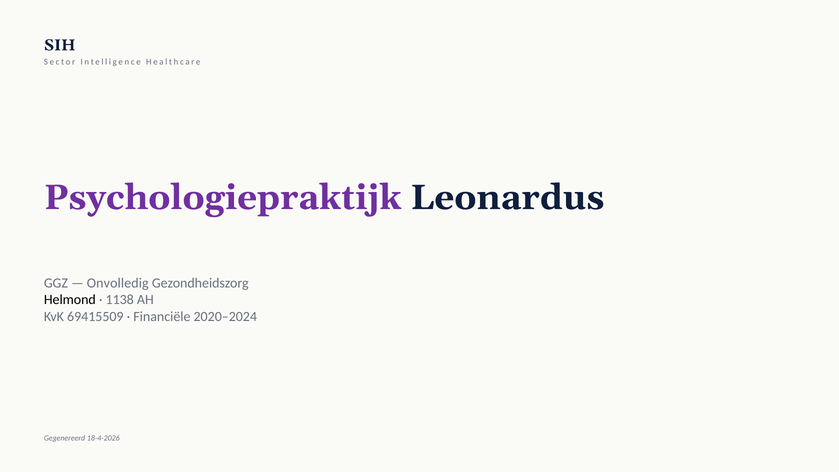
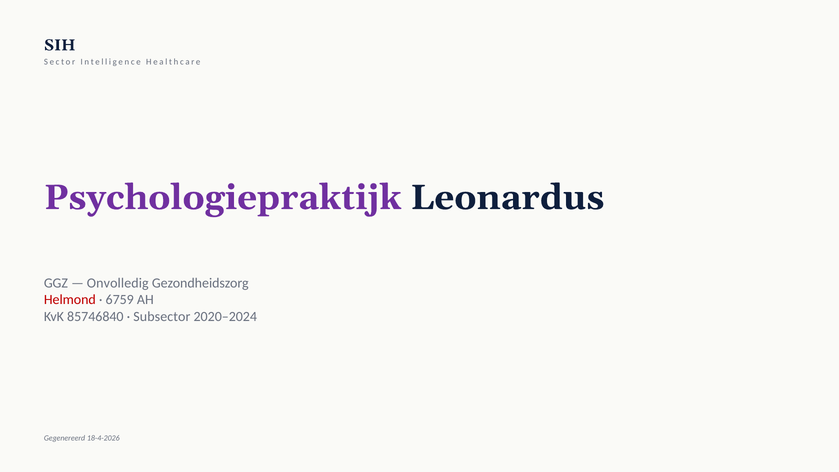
Helmond colour: black -> red (70, 300)
1138: 1138 -> 6759 (120, 300)
69415509: 69415509 -> 85746840 (95, 317)
Financiële: Financiële -> Subsector (162, 317)
